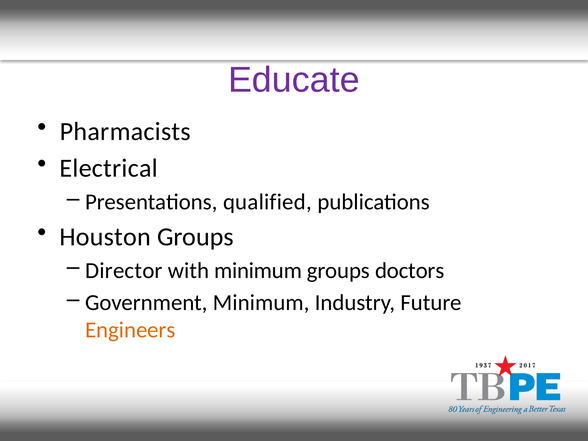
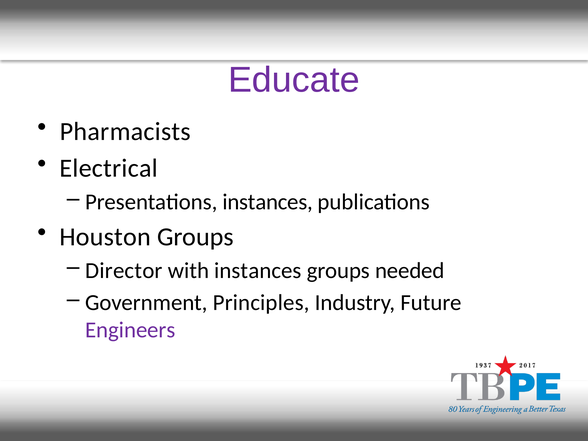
Presentations qualified: qualified -> instances (268, 202)
with minimum: minimum -> instances (258, 270)
doctors: doctors -> needed (410, 270)
Government Minimum: Minimum -> Principles (261, 303)
Engineers colour: orange -> purple (130, 330)
